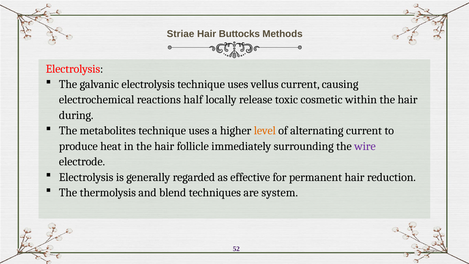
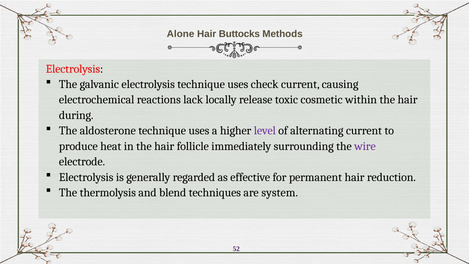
Striae: Striae -> Alone (181, 34)
vellus: vellus -> check (265, 84)
half: half -> lack (193, 100)
metabolites: metabolites -> aldosterone (108, 131)
level colour: orange -> purple (265, 131)
